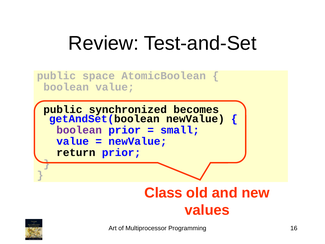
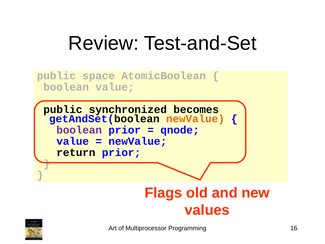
newValue colour: black -> orange (195, 119)
small: small -> qnode (180, 130)
Class: Class -> Flags (163, 193)
